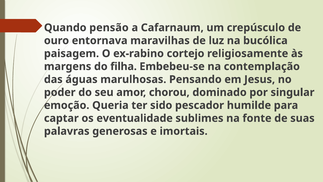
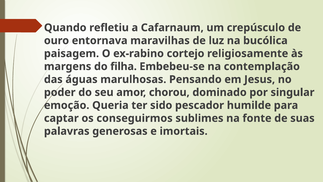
pensão: pensão -> refletiu (109, 28)
eventualidade: eventualidade -> conseguirmos (135, 118)
